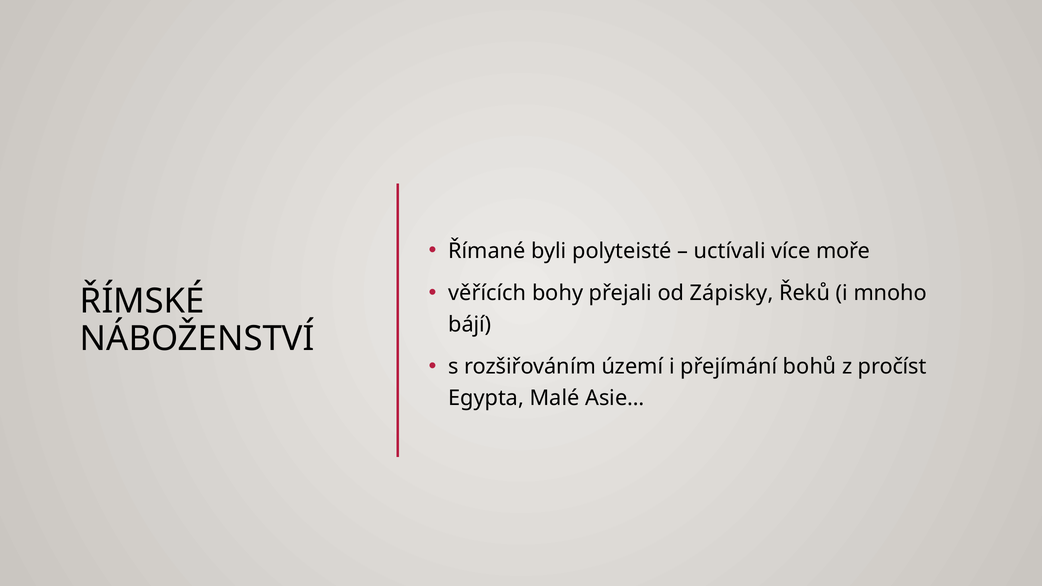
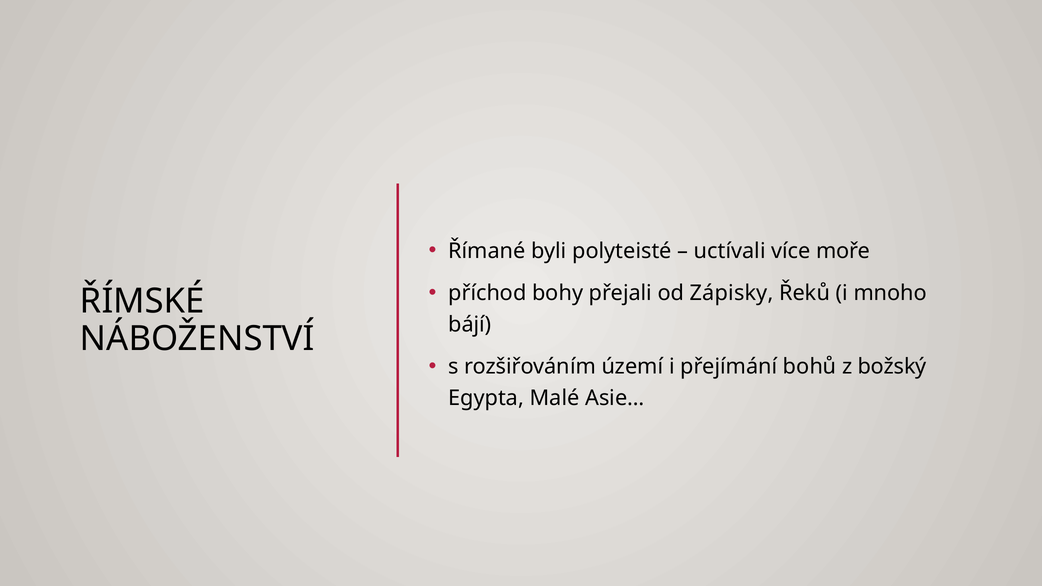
věřících: věřících -> příchod (487, 293)
pročíst: pročíst -> božský (892, 367)
